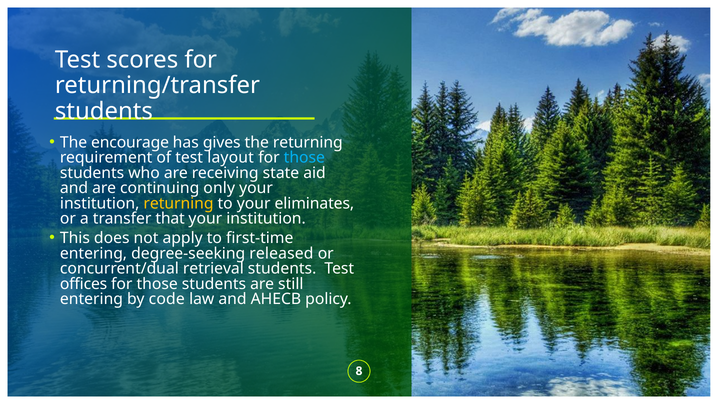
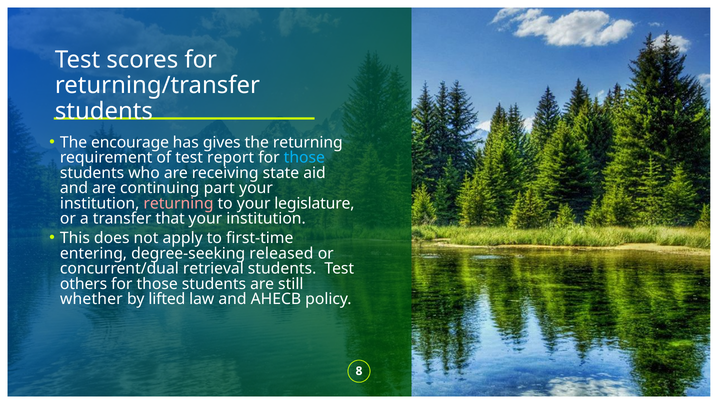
layout: layout -> report (231, 158)
only: only -> part (219, 188)
returning colour: yellow -> pink (179, 203)
eliminates: eliminates -> legislature (314, 203)
offices: offices -> others (84, 284)
entering: entering -> whether (91, 299)
code: code -> lifted (167, 299)
